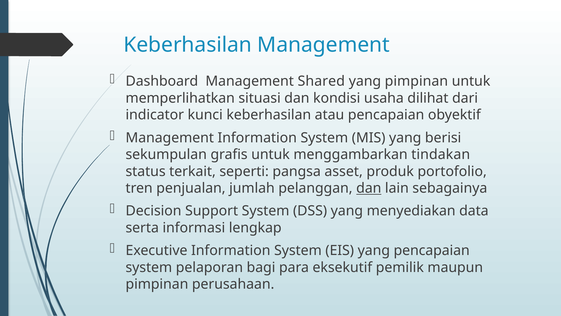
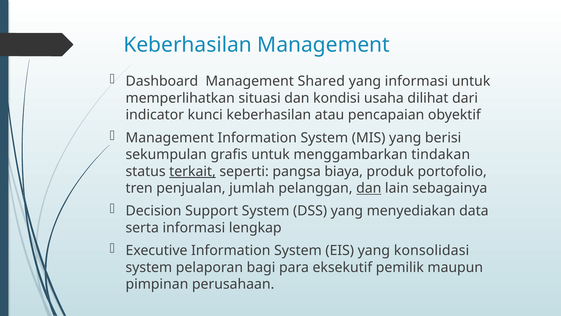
yang pimpinan: pimpinan -> informasi (416, 81)
terkait underline: none -> present (193, 171)
asset: asset -> biaya (344, 171)
yang pencapaian: pencapaian -> konsolidasi (432, 250)
